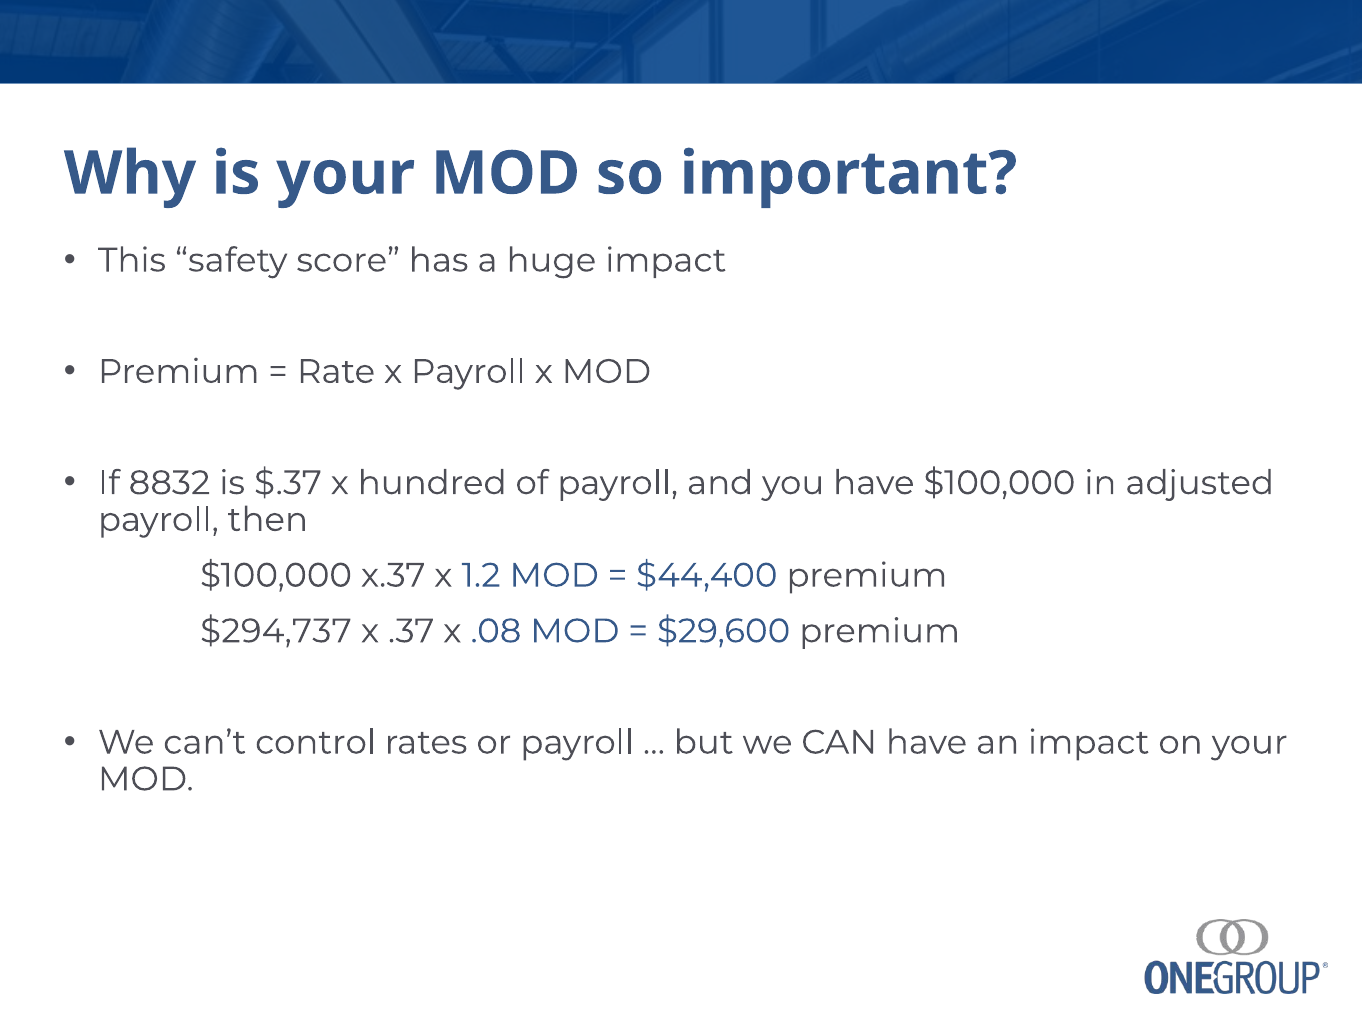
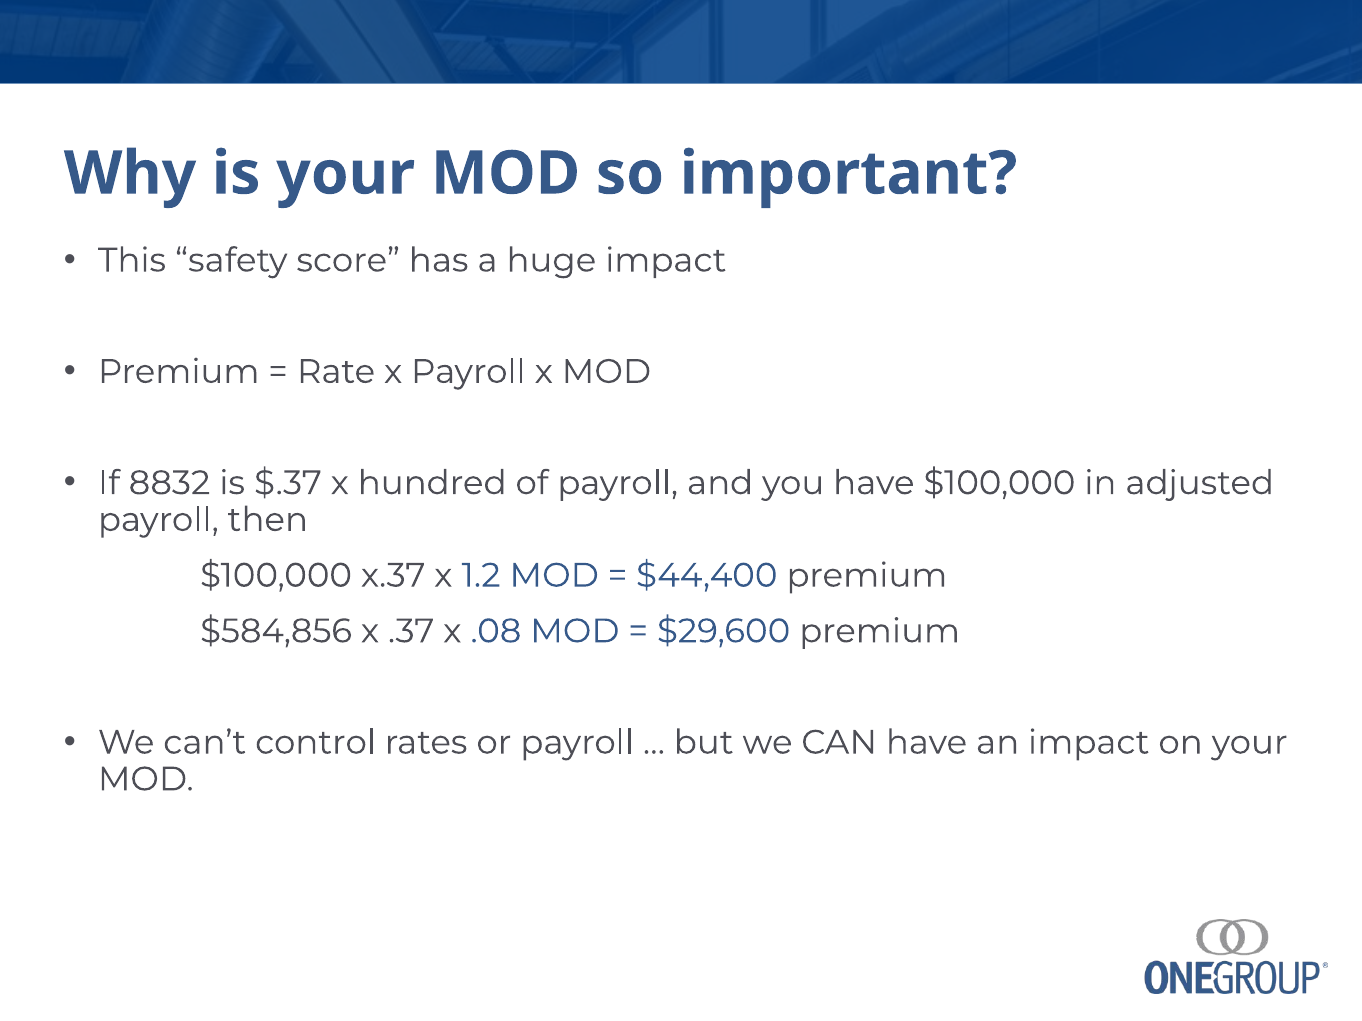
$294,737: $294,737 -> $584,856 (276, 631)
